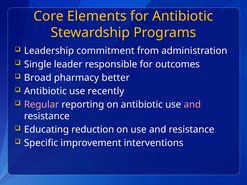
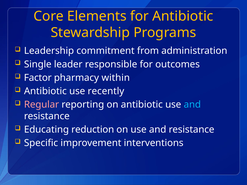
Broad: Broad -> Factor (38, 78)
better: better -> within (116, 78)
and colour: pink -> light blue (192, 105)
